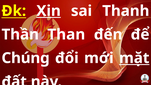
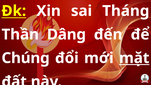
Xin underline: present -> none (49, 11)
Thanh: Thanh -> Tháng (126, 11)
Than: Than -> Dâng (66, 34)
